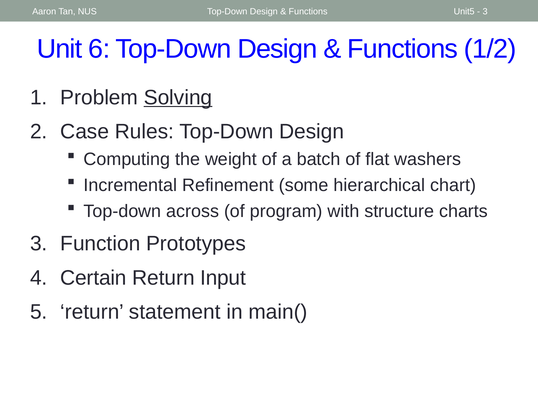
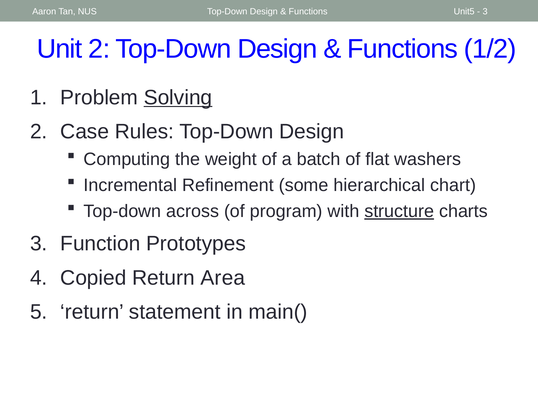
Unit 6: 6 -> 2 (99, 49)
structure underline: none -> present (399, 211)
Certain: Certain -> Copied (93, 277)
Input: Input -> Area (223, 277)
